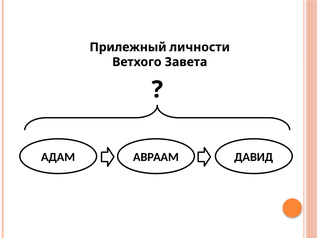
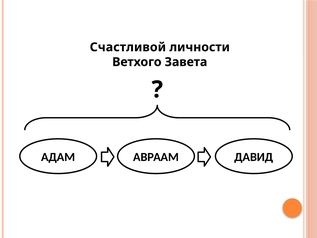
Прилежный: Прилежный -> Счастливой (128, 47)
